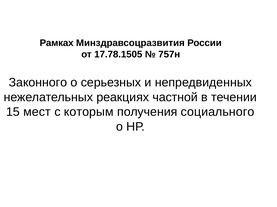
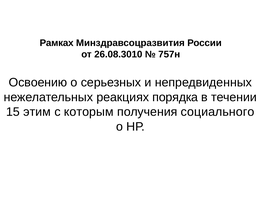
17.78.1505: 17.78.1505 -> 26.08.3010 (118, 55)
Законного: Законного -> Освоению (38, 83)
частной: частной -> порядка (175, 98)
мест: мест -> этим (37, 112)
